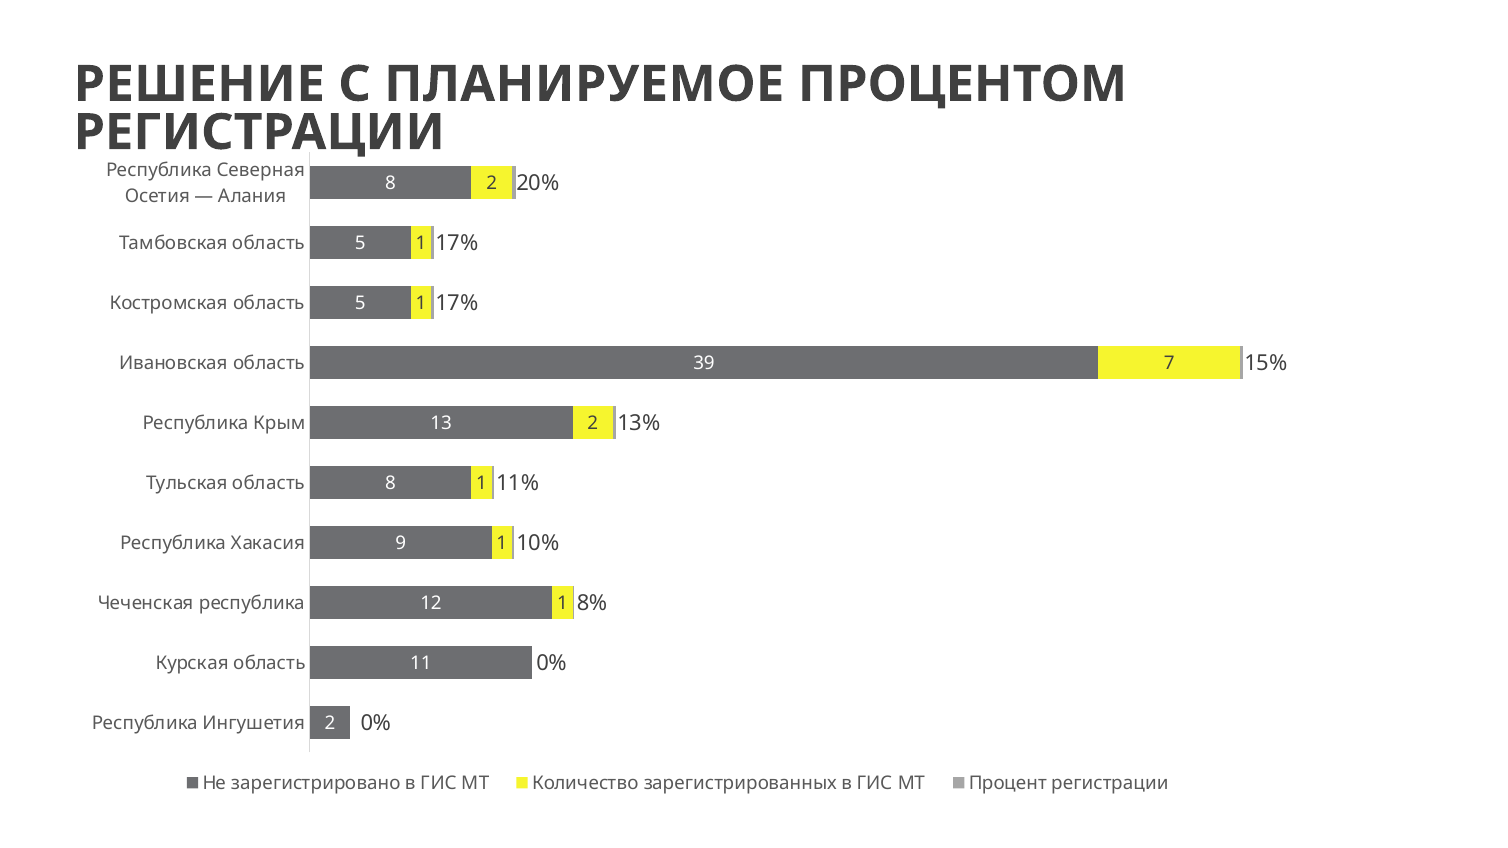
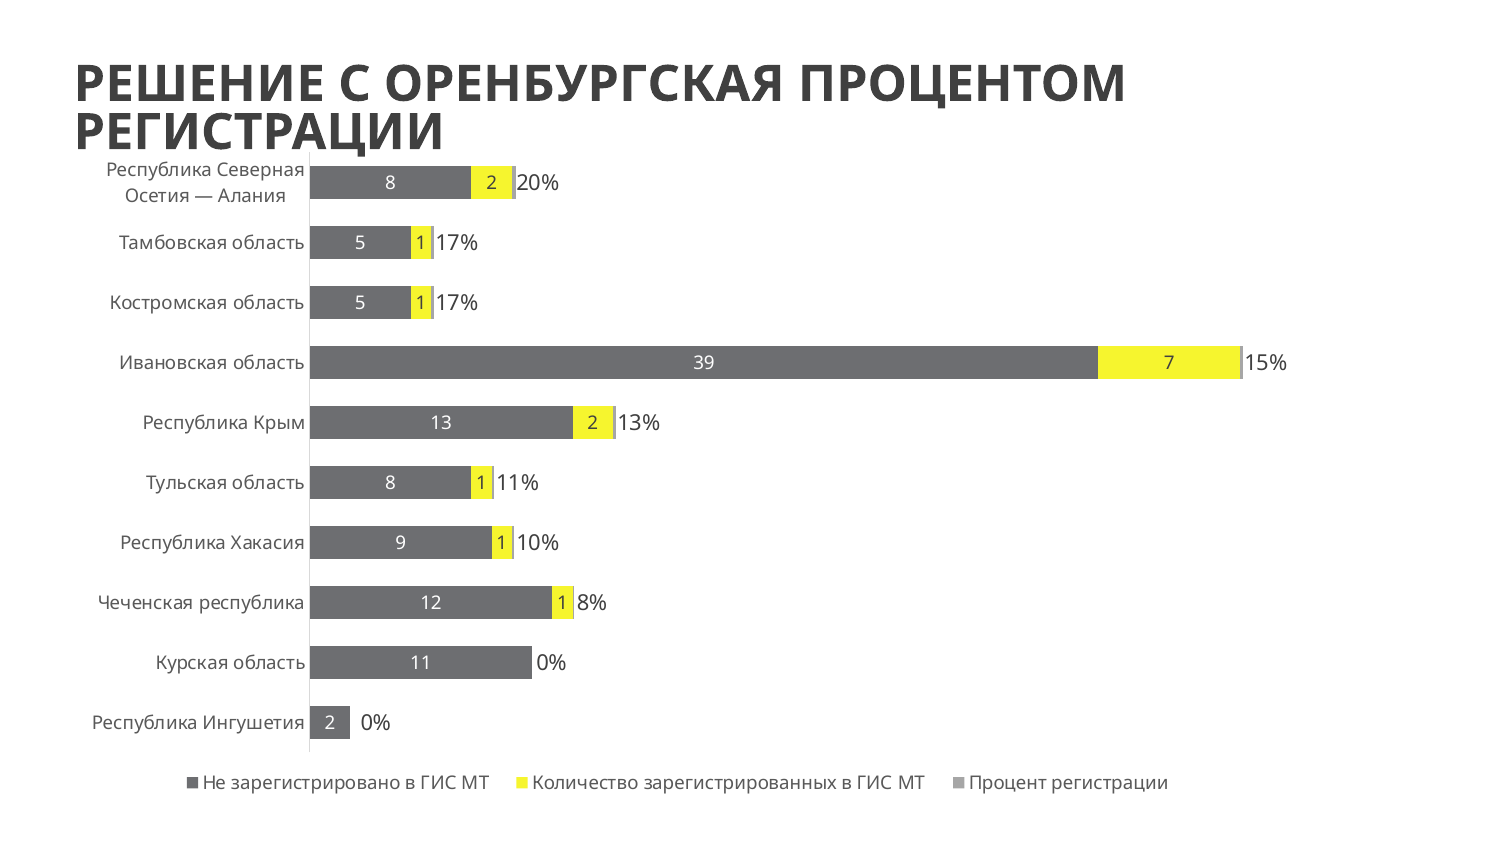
ПЛАНИРУЕМОЕ: ПЛАНИРУЕМОЕ -> ОРЕНБУРГСКАЯ (584, 84)
